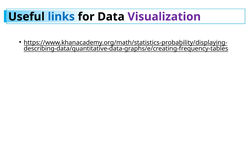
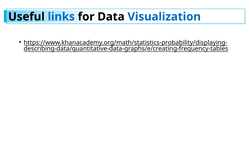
Visualization colour: purple -> blue (164, 17)
